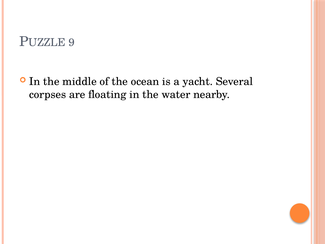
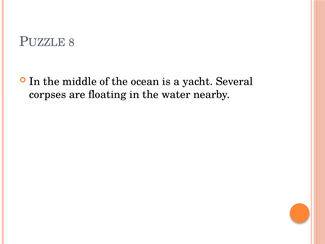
9: 9 -> 8 (72, 42)
